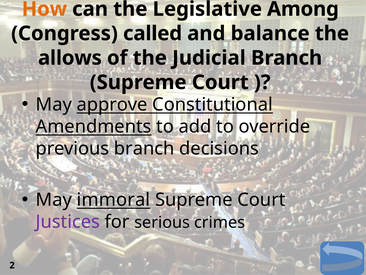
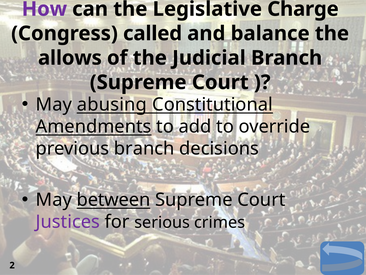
How colour: orange -> purple (44, 9)
Among: Among -> Charge (303, 9)
approve: approve -> abusing (112, 104)
immoral: immoral -> between (114, 200)
